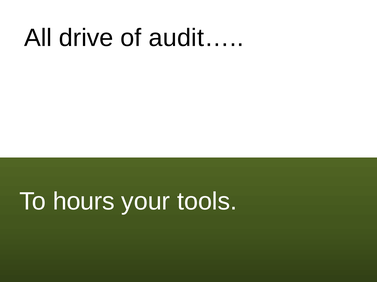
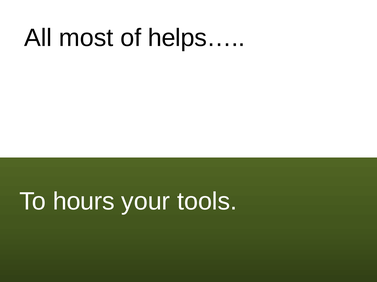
drive: drive -> most (86, 38)
audit…: audit… -> helps… (196, 38)
